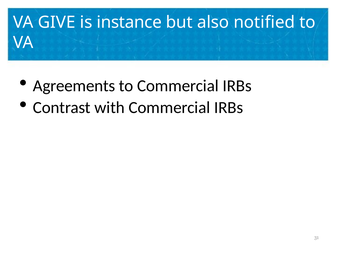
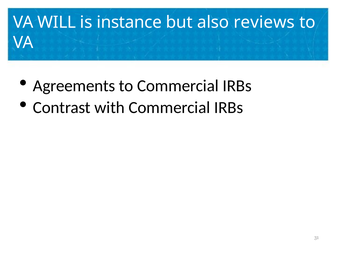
GIVE: GIVE -> WILL (57, 22)
notified: notified -> reviews (264, 22)
